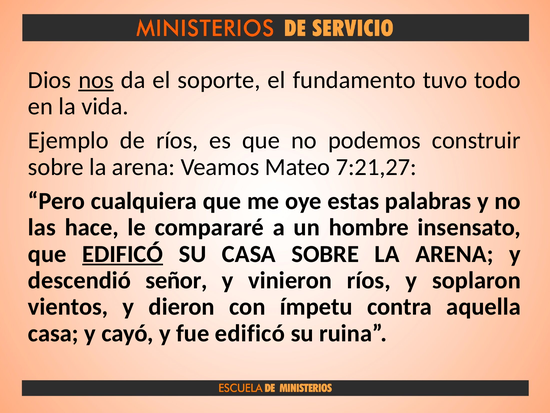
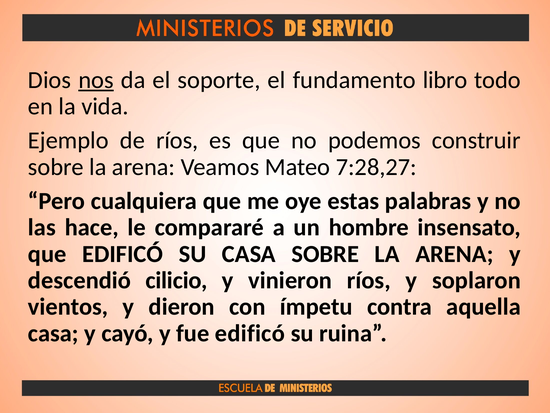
tuvo: tuvo -> libro (445, 80)
7:21,27: 7:21,27 -> 7:28,27 (376, 167)
EDIFICÓ underline: present -> none (123, 254)
señor: señor -> cilicio (177, 280)
